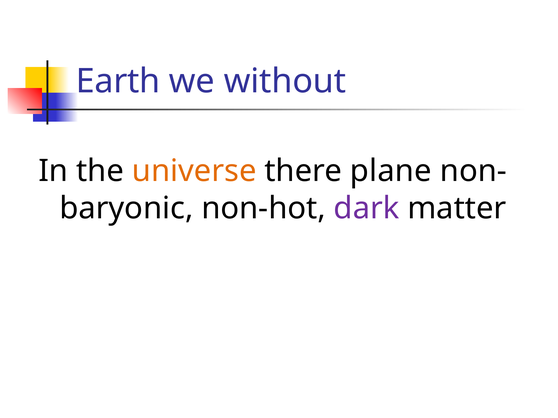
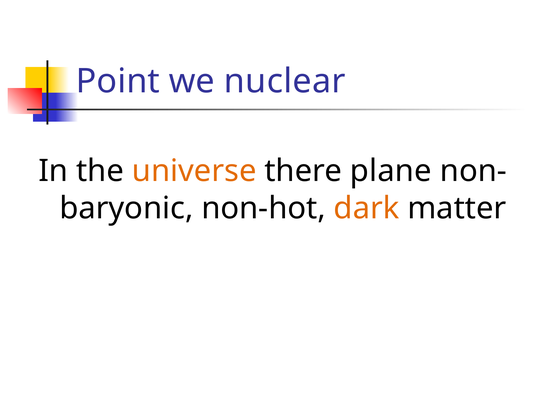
Earth: Earth -> Point (118, 81)
without: without -> nuclear (285, 81)
dark colour: purple -> orange (367, 208)
